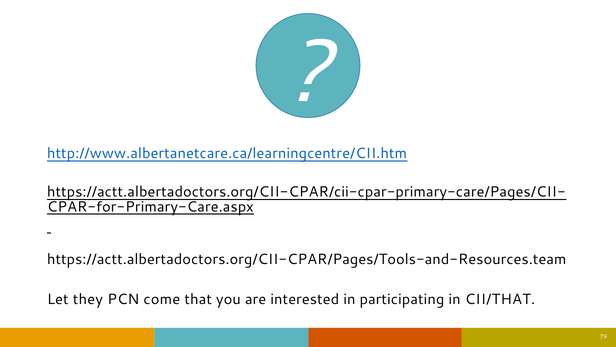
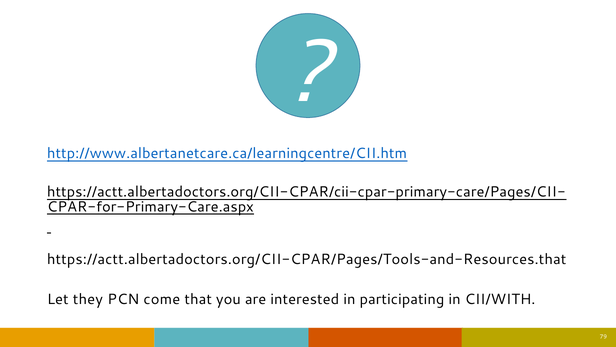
https://actt.albertadoctors.org/CII-CPAR/Pages/Tools-and-Resources.team: https://actt.albertadoctors.org/CII-CPAR/Pages/Tools-and-Resources.team -> https://actt.albertadoctors.org/CII-CPAR/Pages/Tools-and-Resources.that (307, 259)
CII/THAT: CII/THAT -> CII/WITH (500, 299)
